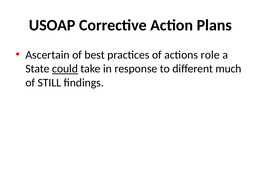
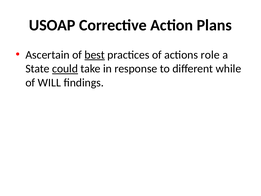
best underline: none -> present (95, 55)
much: much -> while (228, 69)
STILL: STILL -> WILL (49, 83)
